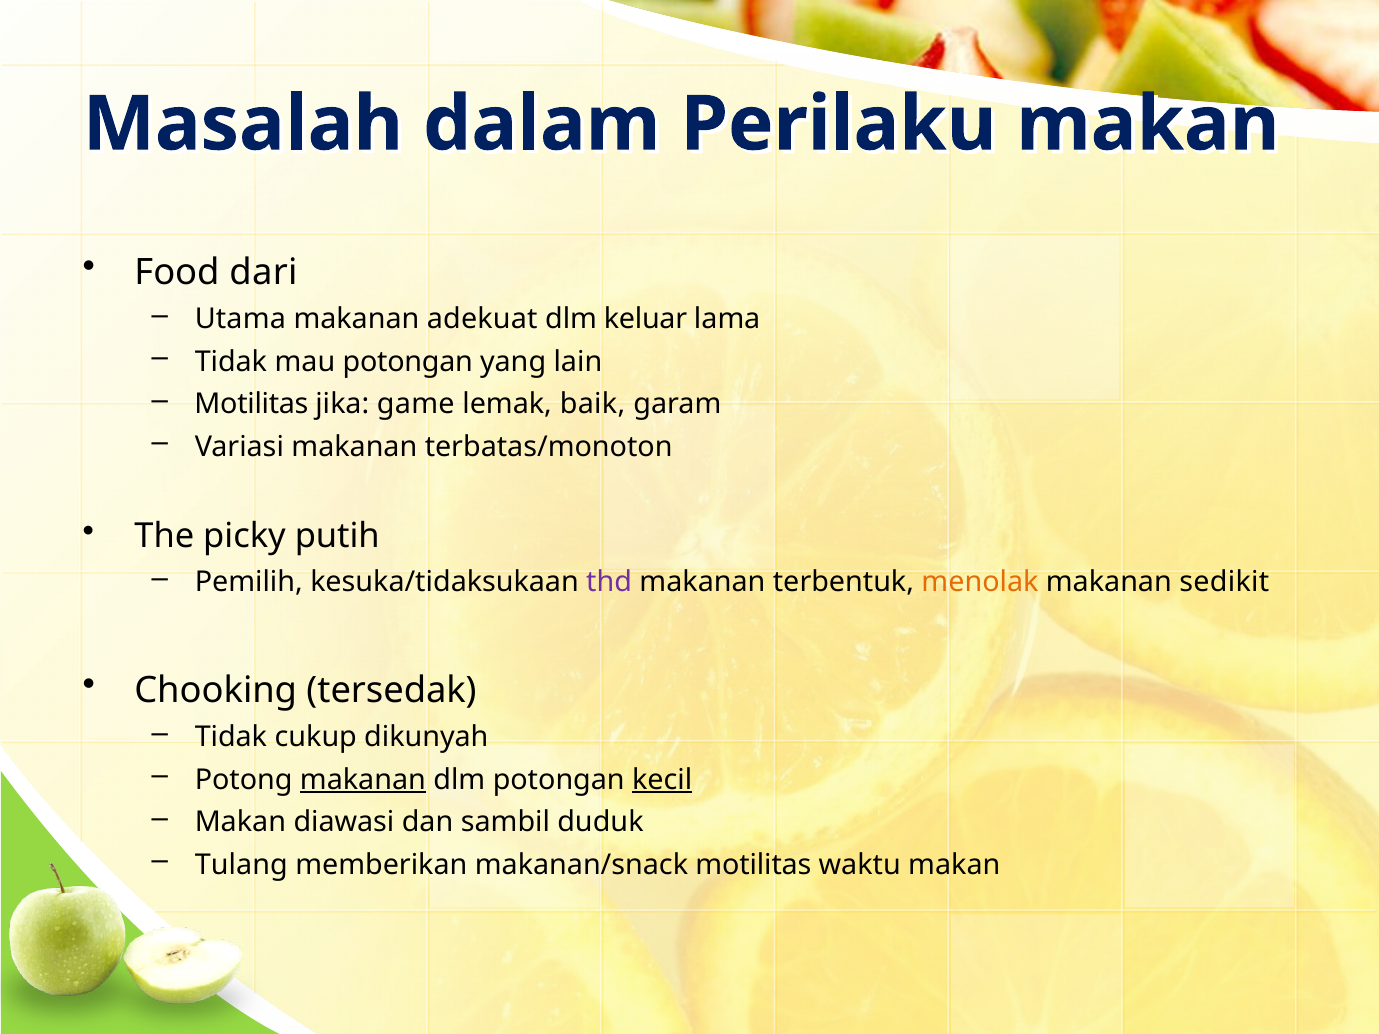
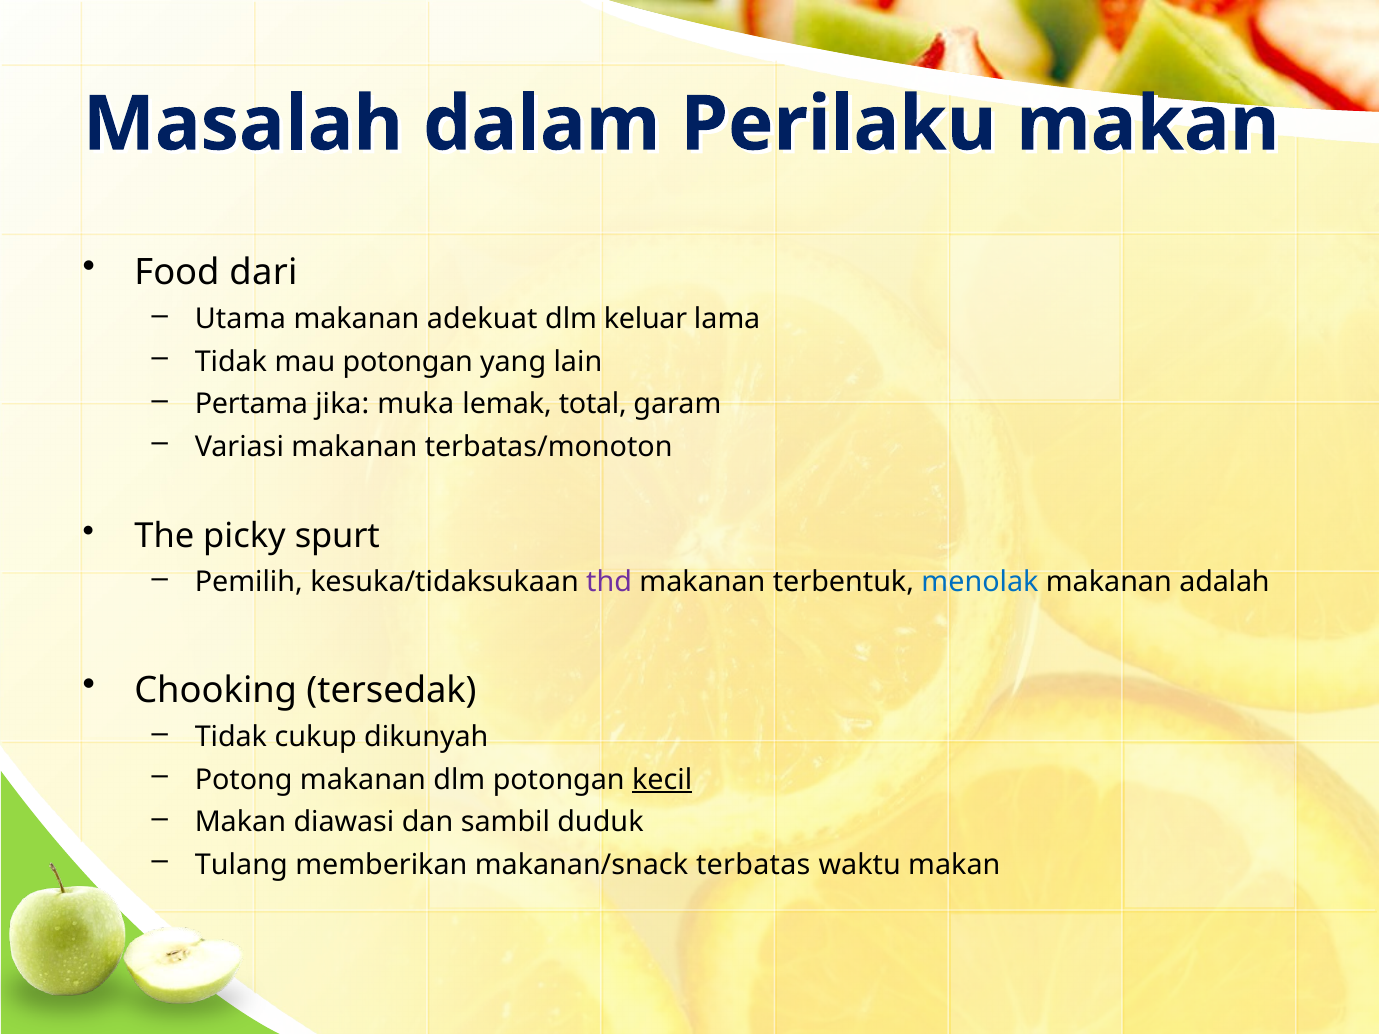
Motilitas: Motilitas -> Pertama (251, 404)
game: game -> muka (416, 404)
baik: baik -> total (593, 404)
putih: putih -> spurt (337, 537)
menolak colour: orange -> blue (980, 582)
sedikit: sedikit -> adalah (1225, 582)
makanan underline: present -> none (363, 780)
makanan/snack motilitas: motilitas -> terbatas (753, 865)
